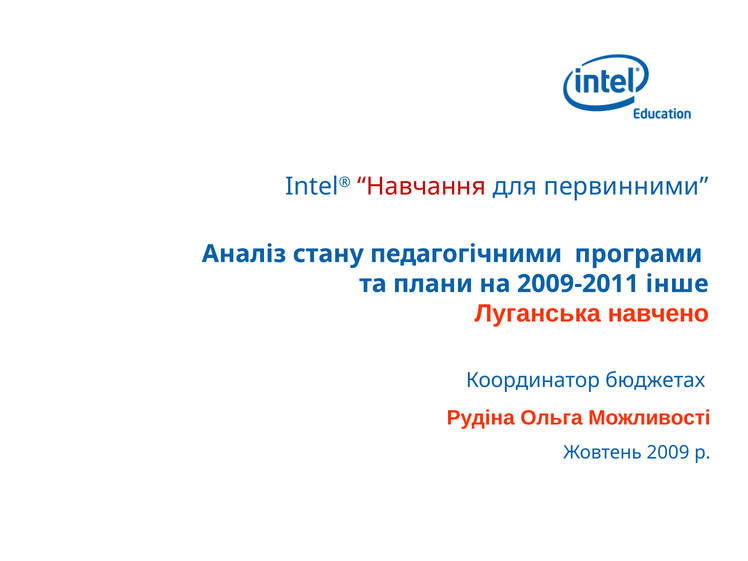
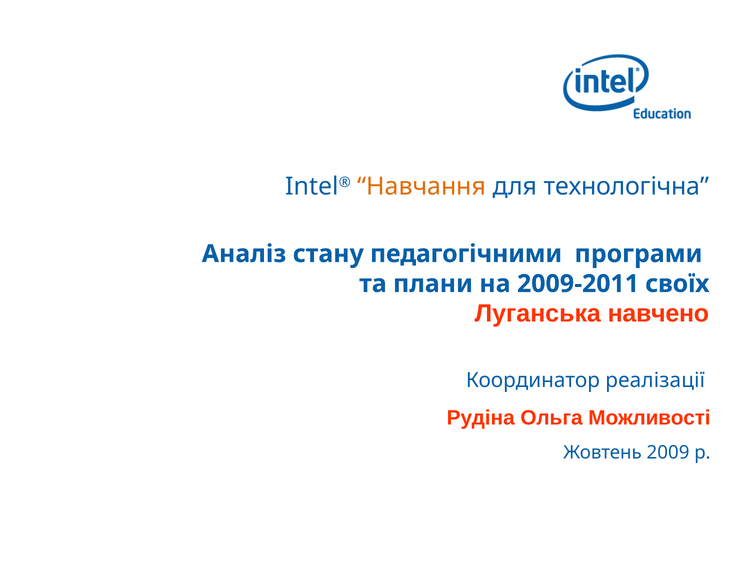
Навчання colour: red -> orange (422, 187)
первинними: первинними -> технологічна (626, 187)
інше: інше -> своїх (677, 284)
бюджетах: бюджетах -> реалізації (655, 380)
